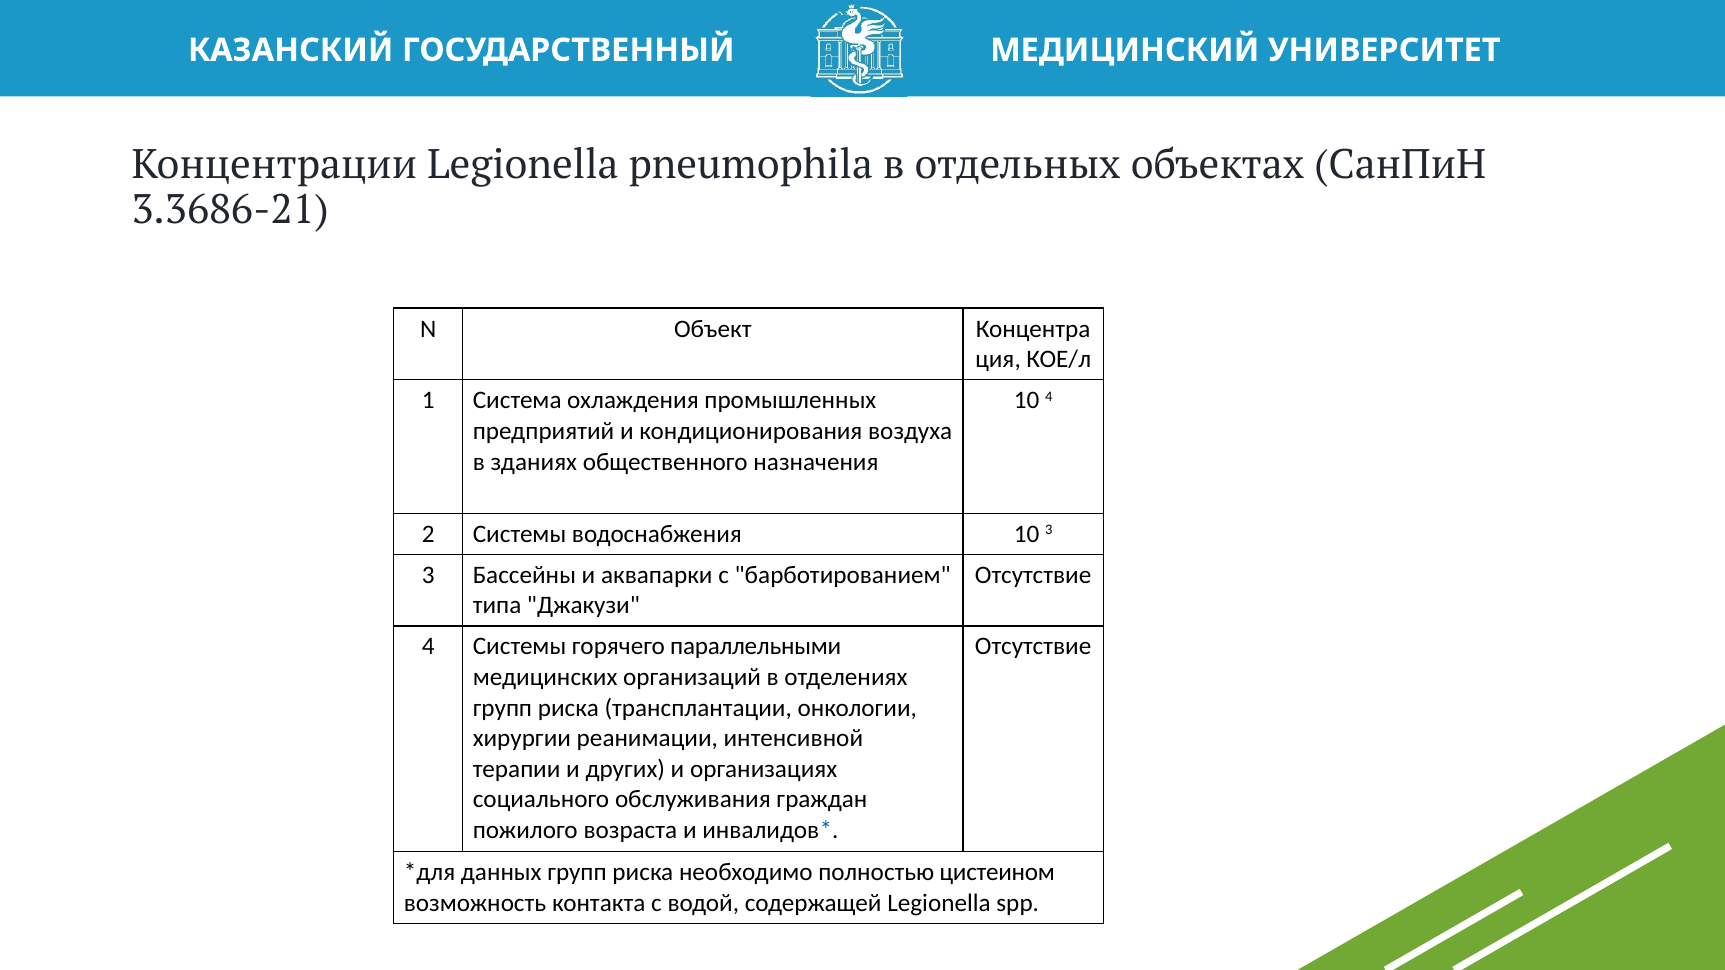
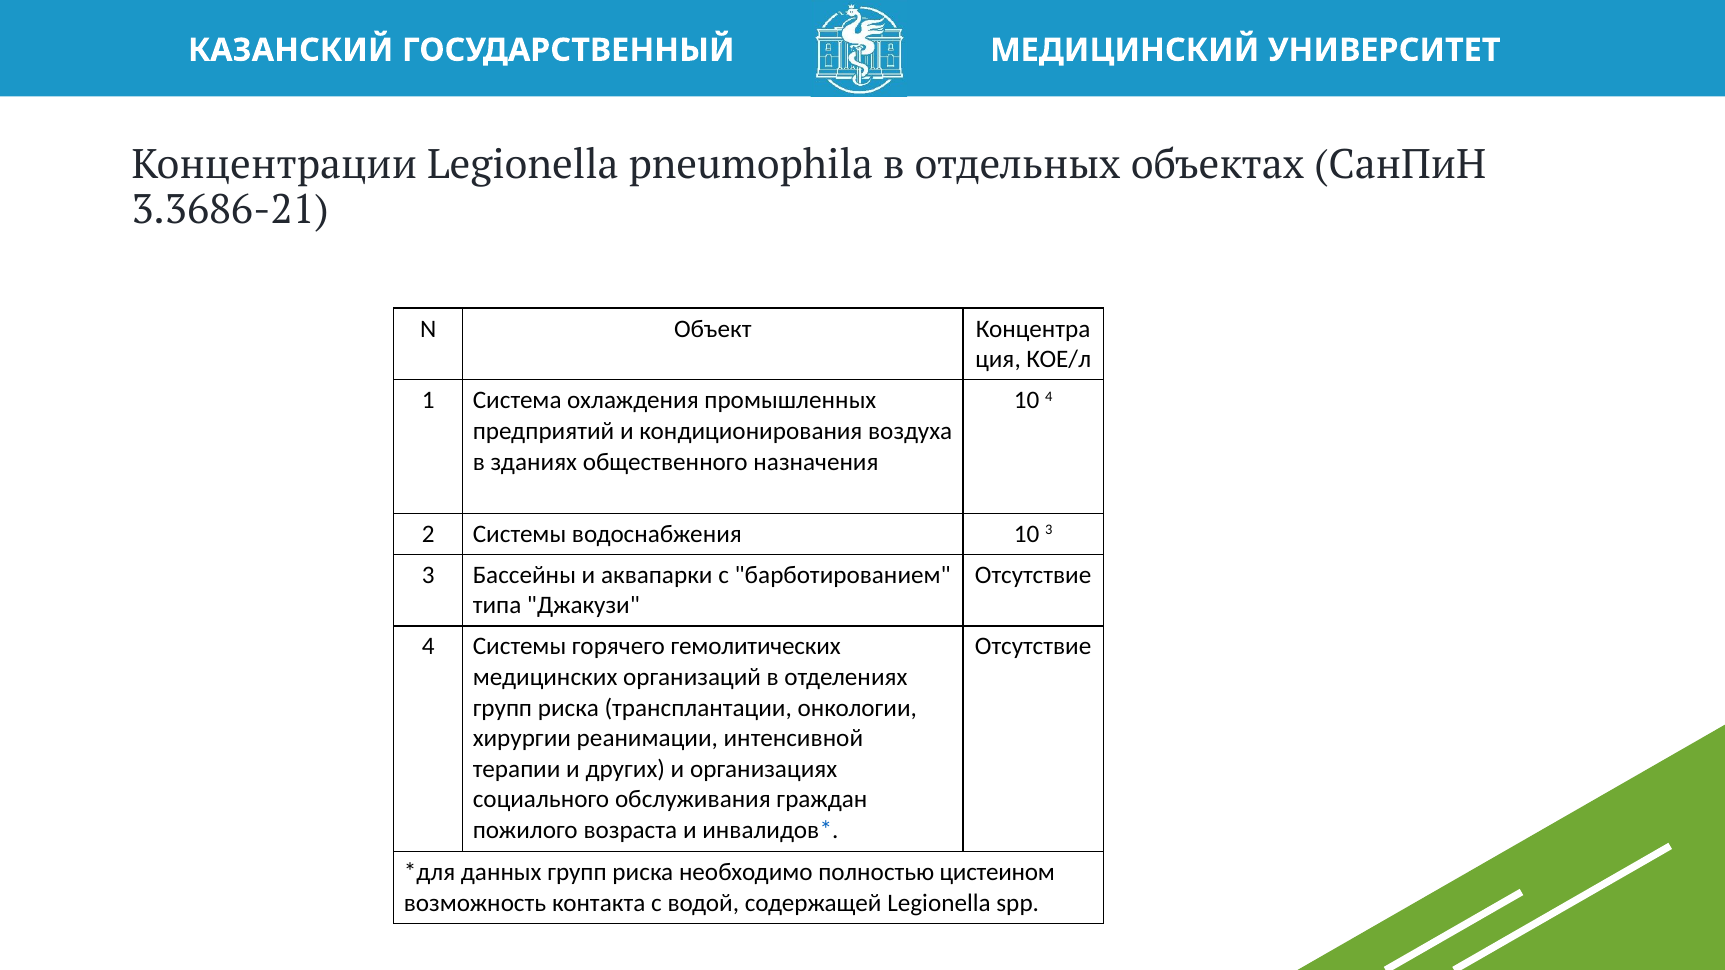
параллельными: параллельными -> гемолитических (756, 647)
